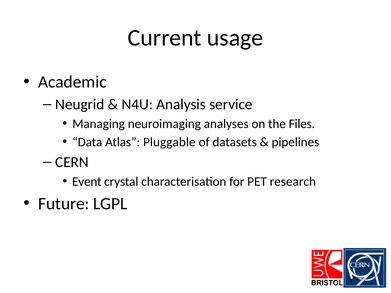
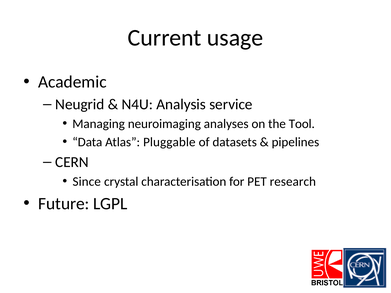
Files: Files -> Tool (302, 124)
Event: Event -> Since (87, 182)
